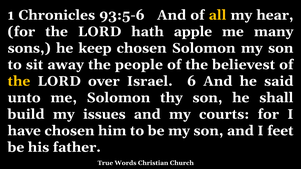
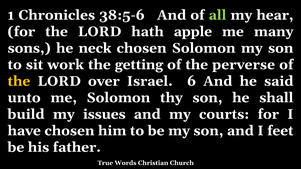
93:5-6: 93:5-6 -> 38:5-6 (122, 15)
all colour: yellow -> light green (218, 15)
keep: keep -> neck (95, 48)
away: away -> work (66, 65)
people: people -> getting (139, 65)
believest: believest -> perverse (244, 65)
